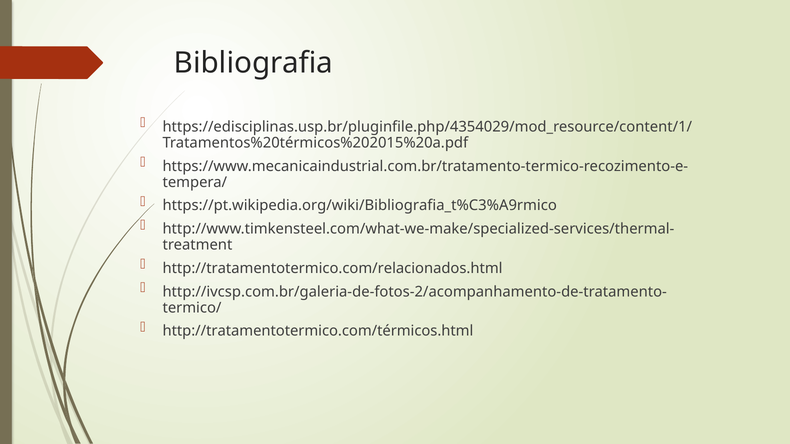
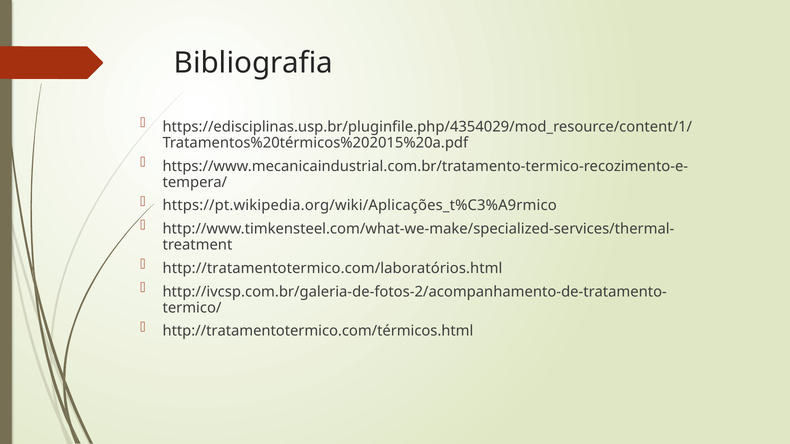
https://pt.wikipedia.org/wiki/Bibliografia_t%C3%A9rmico: https://pt.wikipedia.org/wiki/Bibliografia_t%C3%A9rmico -> https://pt.wikipedia.org/wiki/Aplicações_t%C3%A9rmico (360, 206)
http://tratamentotermico.com/relacionados.html: http://tratamentotermico.com/relacionados.html -> http://tratamentotermico.com/laboratórios.html (332, 268)
